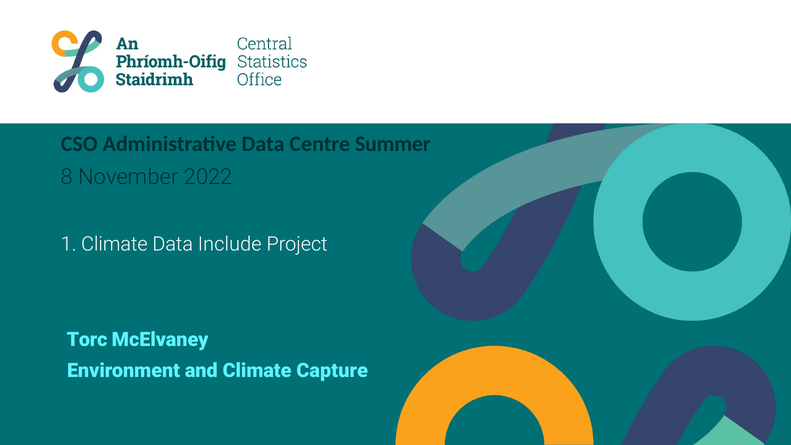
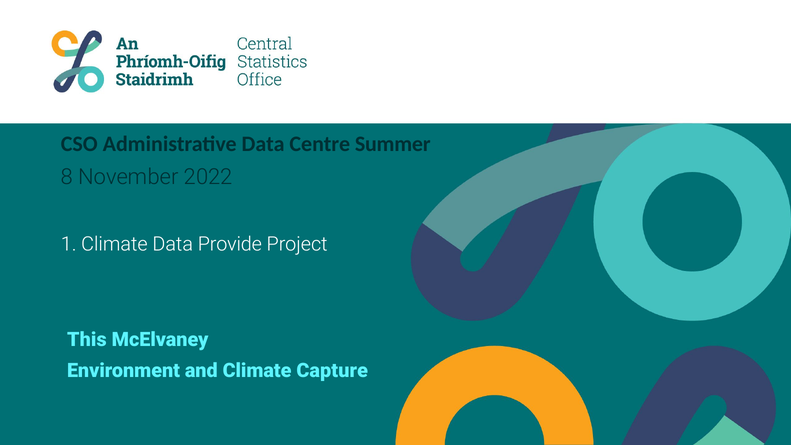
Include: Include -> Provide (230, 244)
Torc: Torc -> This (87, 340)
